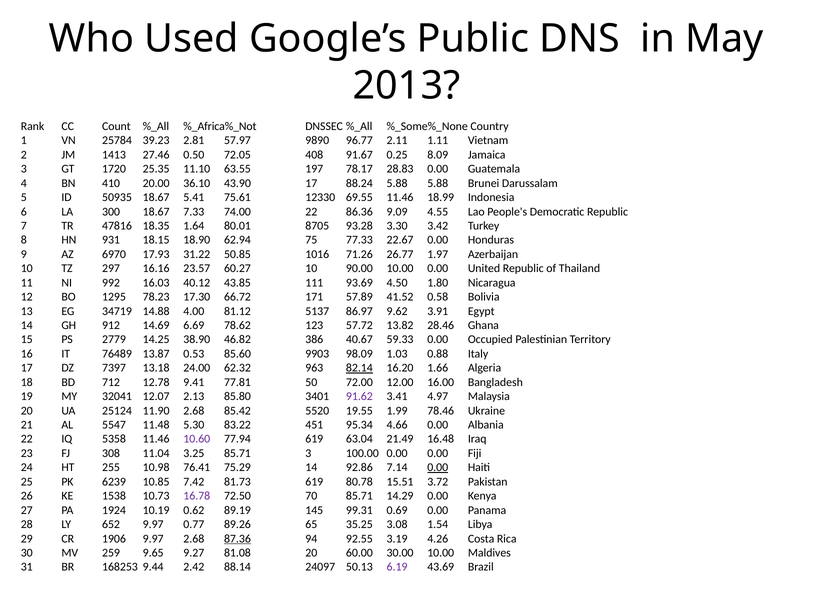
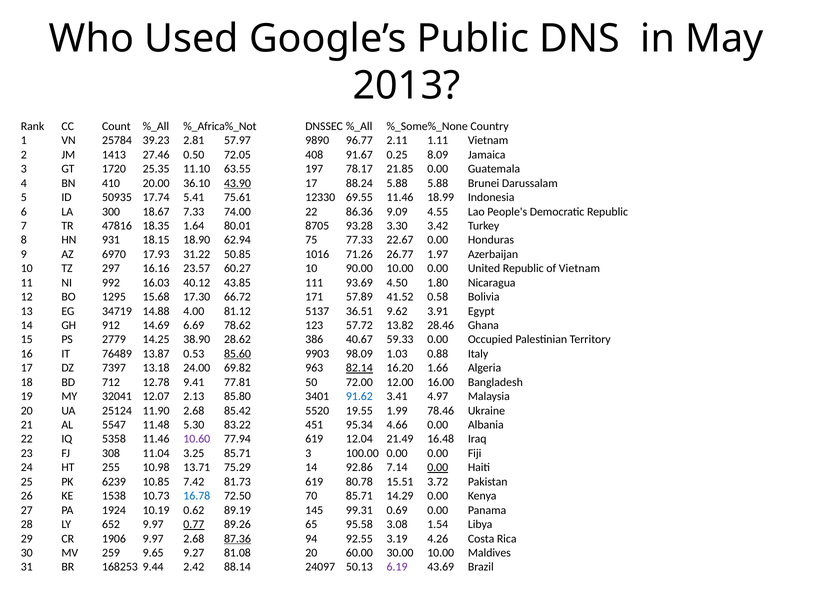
28.83: 28.83 -> 21.85 (400, 169)
43.90 underline: none -> present (237, 183)
50935 18.67: 18.67 -> 17.74 (156, 197)
of Thailand: Thailand -> Vietnam (579, 268)
78.23: 78.23 -> 15.68 (156, 297)
86.97: 86.97 -> 36.51 (359, 311)
46.82: 46.82 -> 28.62 (237, 339)
85.60 underline: none -> present (237, 354)
62.32: 62.32 -> 69.82 (237, 368)
91.62 colour: purple -> blue (359, 396)
63.04: 63.04 -> 12.04 (359, 439)
76.41: 76.41 -> 13.71 (197, 467)
16.78 colour: purple -> blue (197, 496)
0.77 underline: none -> present (194, 524)
35.25: 35.25 -> 95.58 (359, 524)
